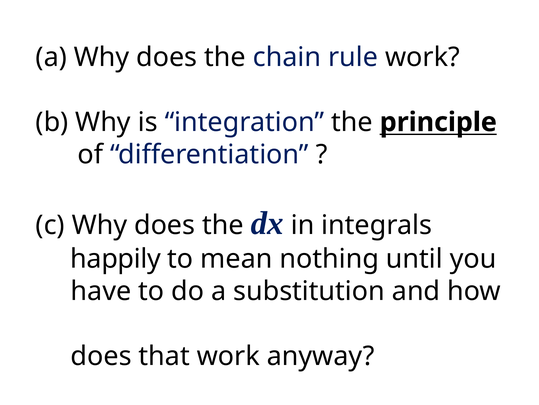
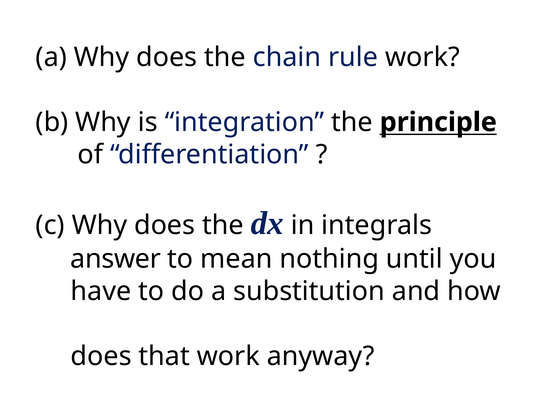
happily: happily -> answer (116, 258)
